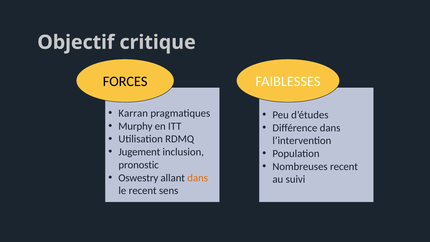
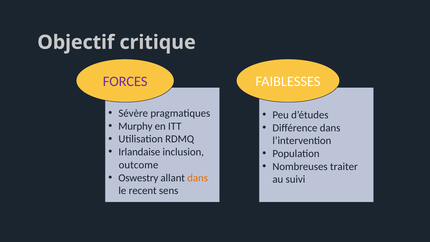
FORCES colour: black -> purple (125, 82)
Karran: Karran -> Sévère (133, 113)
Jugement: Jugement -> Irlandaise (139, 152)
pronostic: pronostic -> outcome (139, 165)
Nombreuses recent: recent -> traiter (344, 166)
